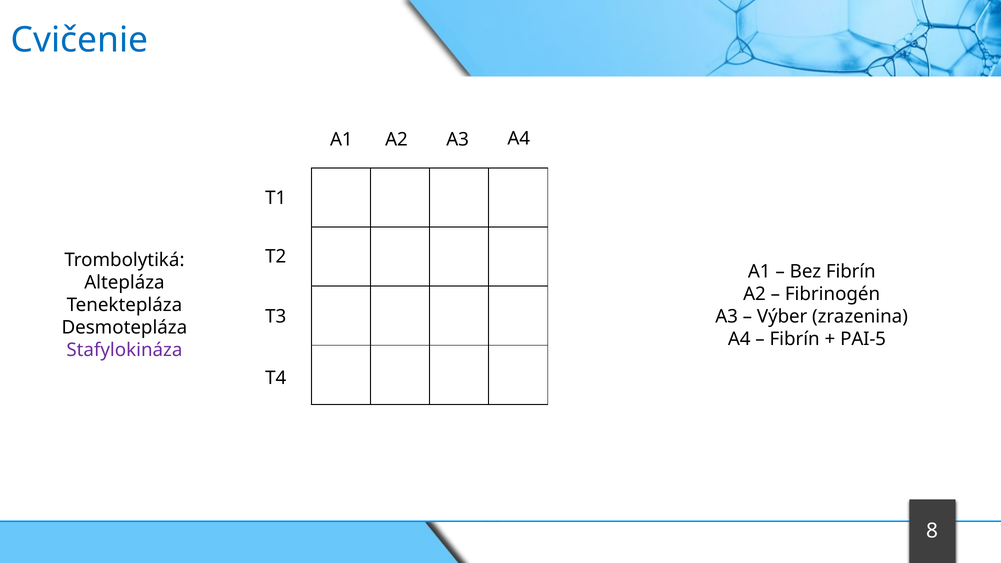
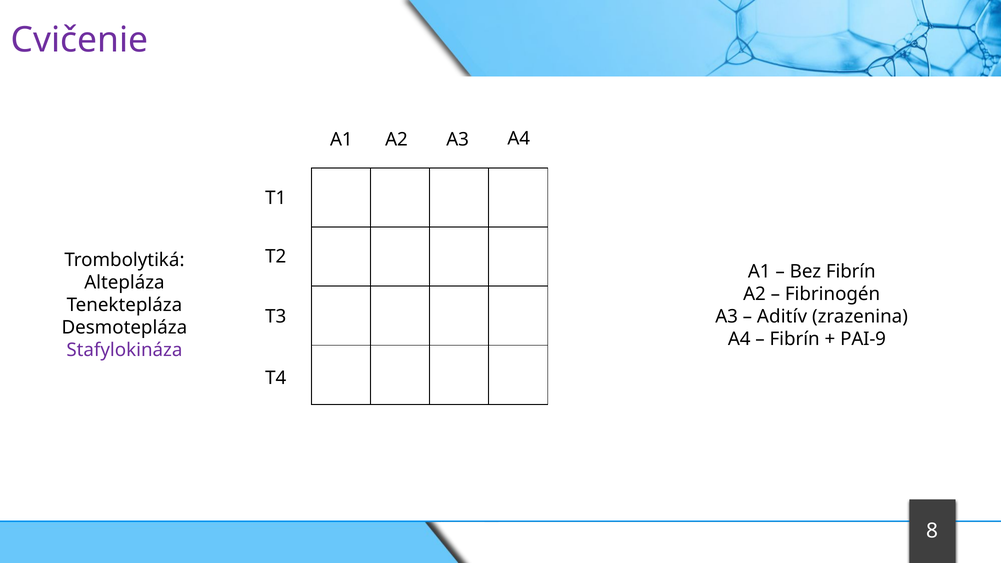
Cvičenie colour: blue -> purple (79, 40)
Výber: Výber -> Aditív (782, 316)
PAI-5: PAI-5 -> PAI-9 (863, 339)
